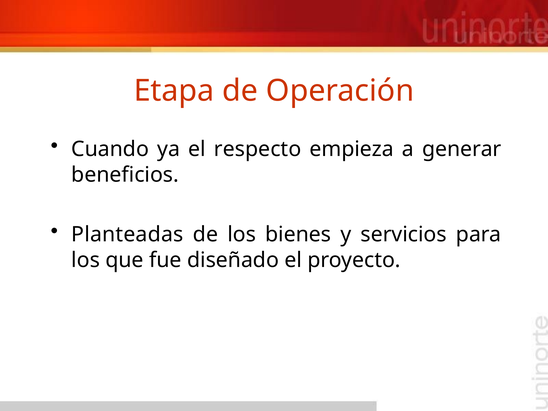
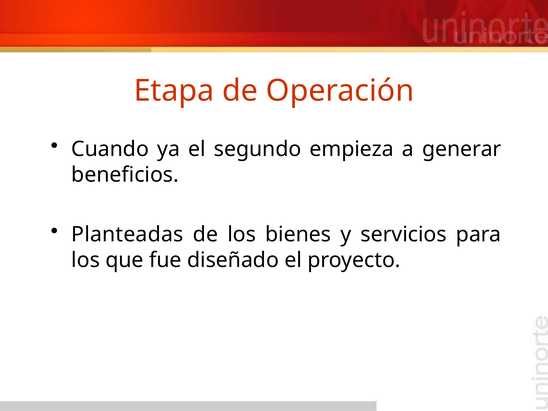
respecto: respecto -> segundo (258, 149)
